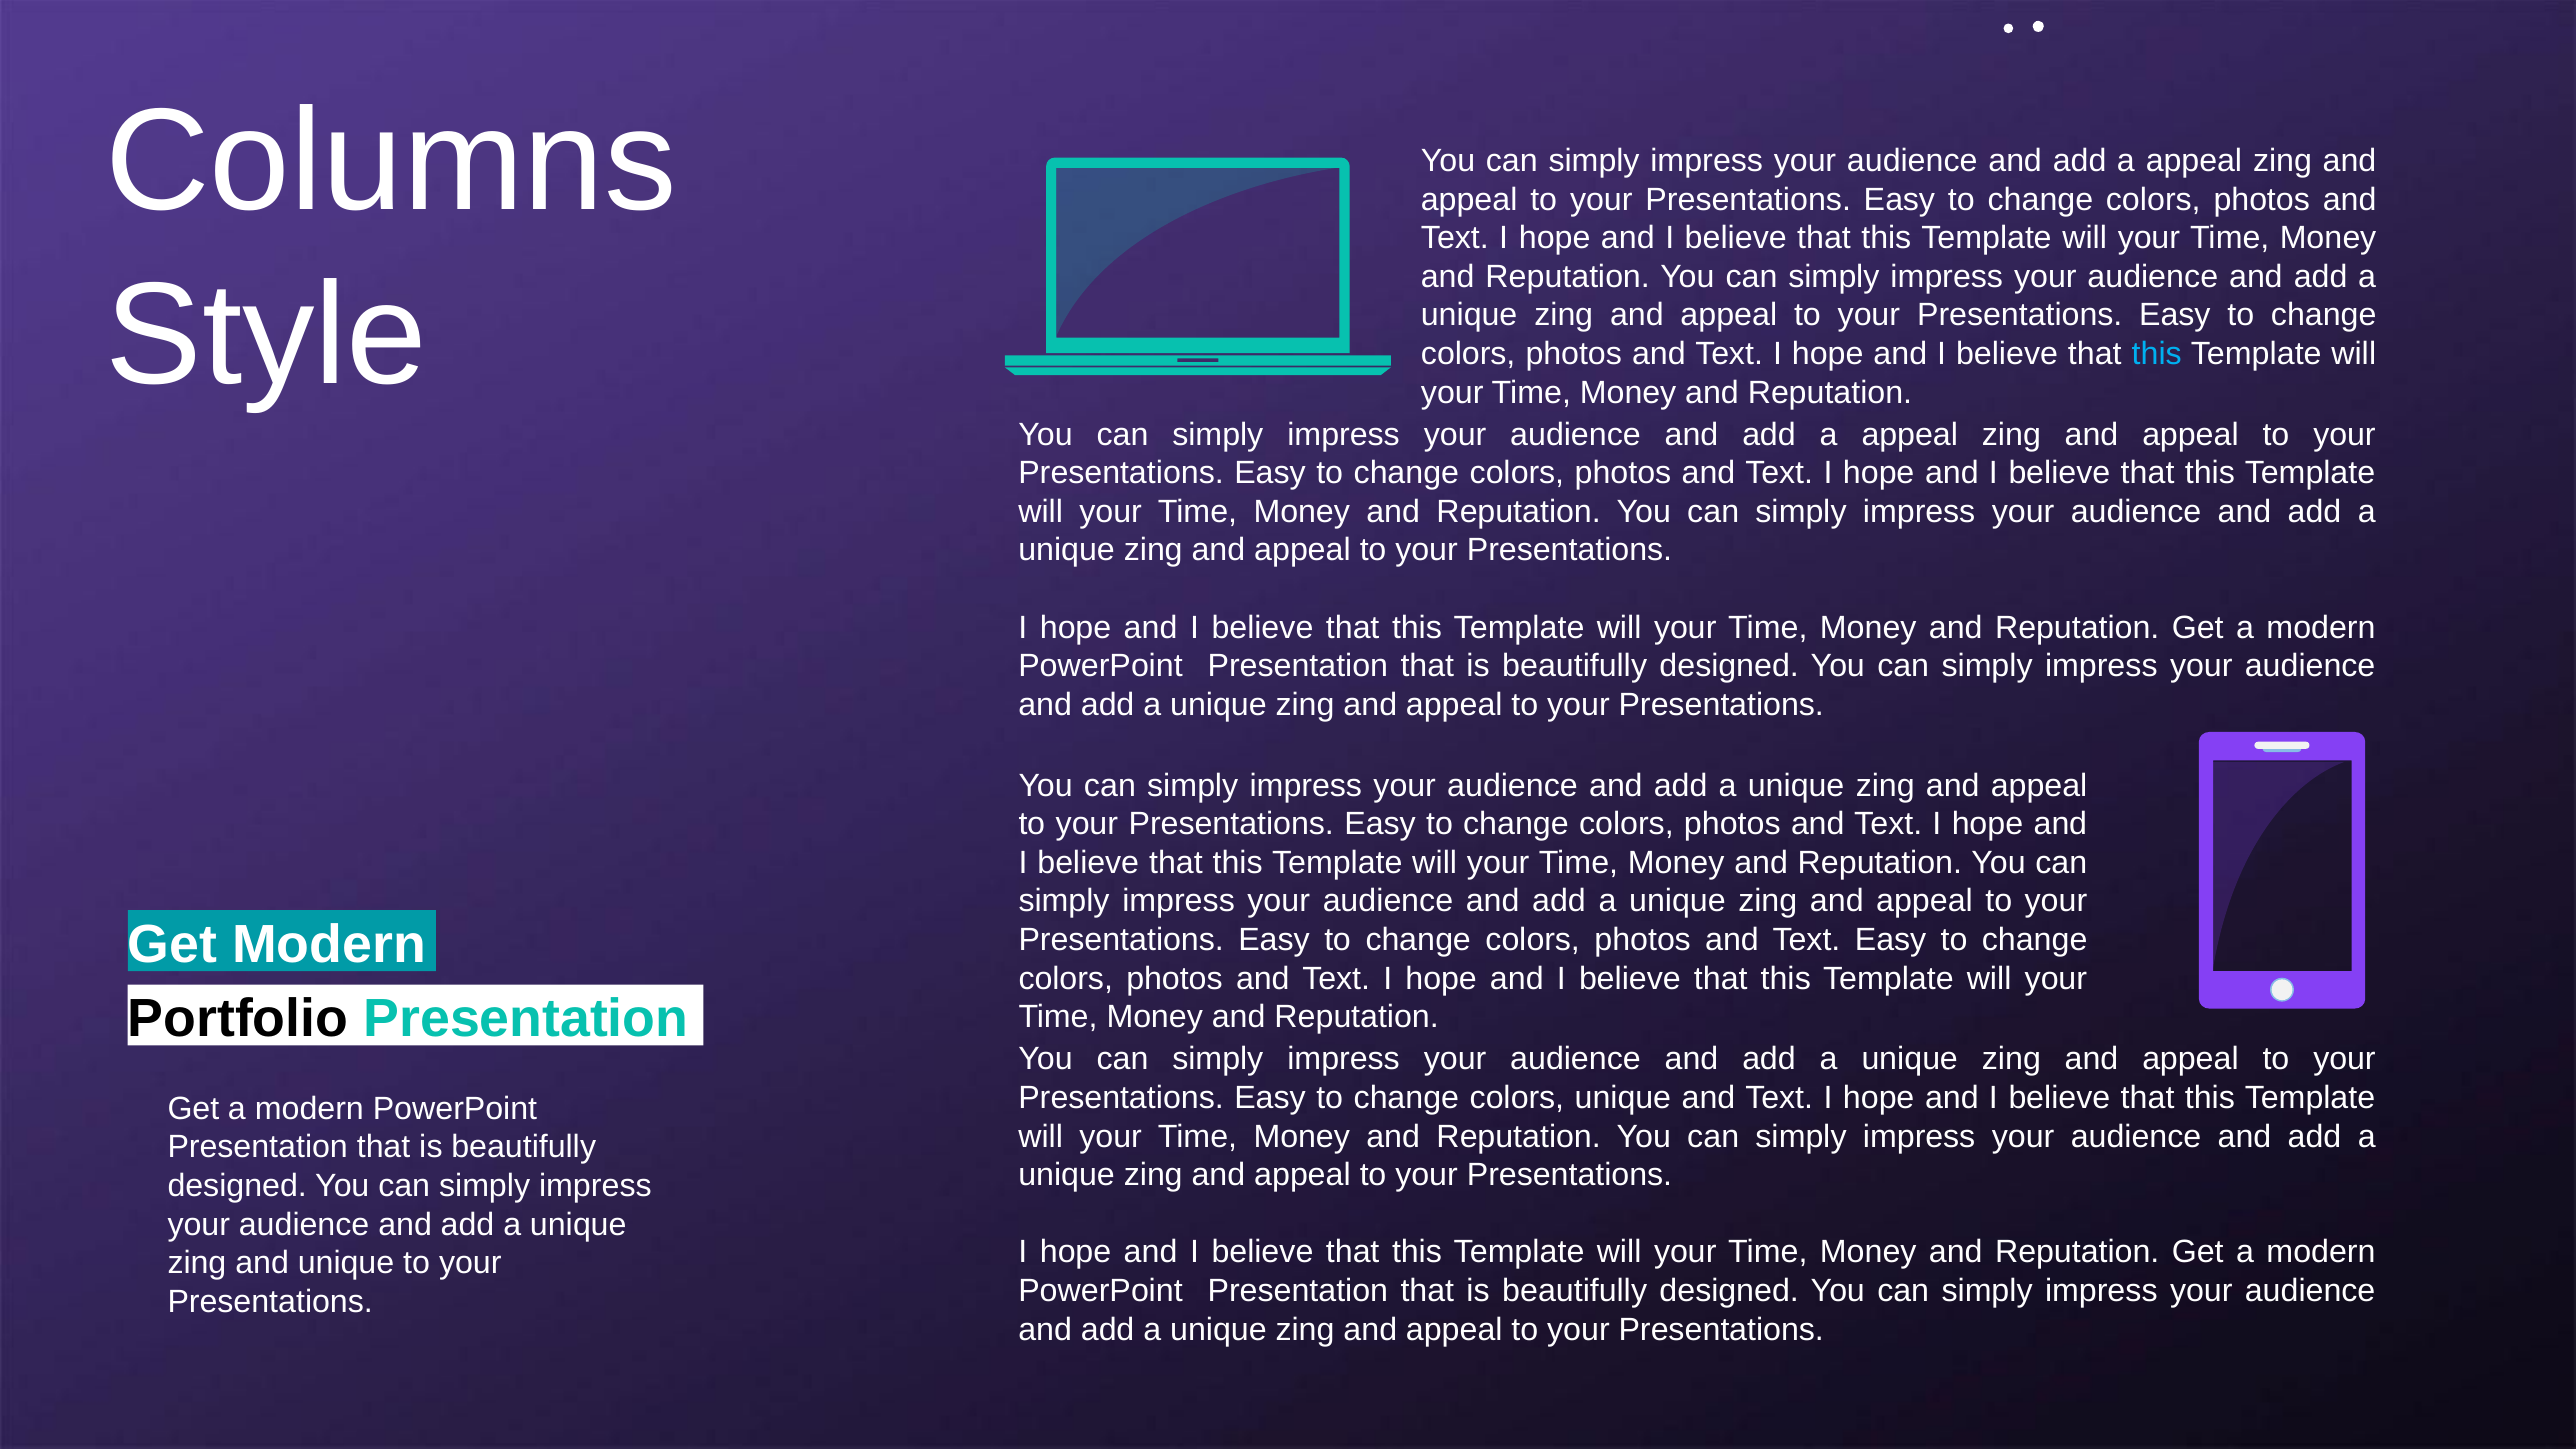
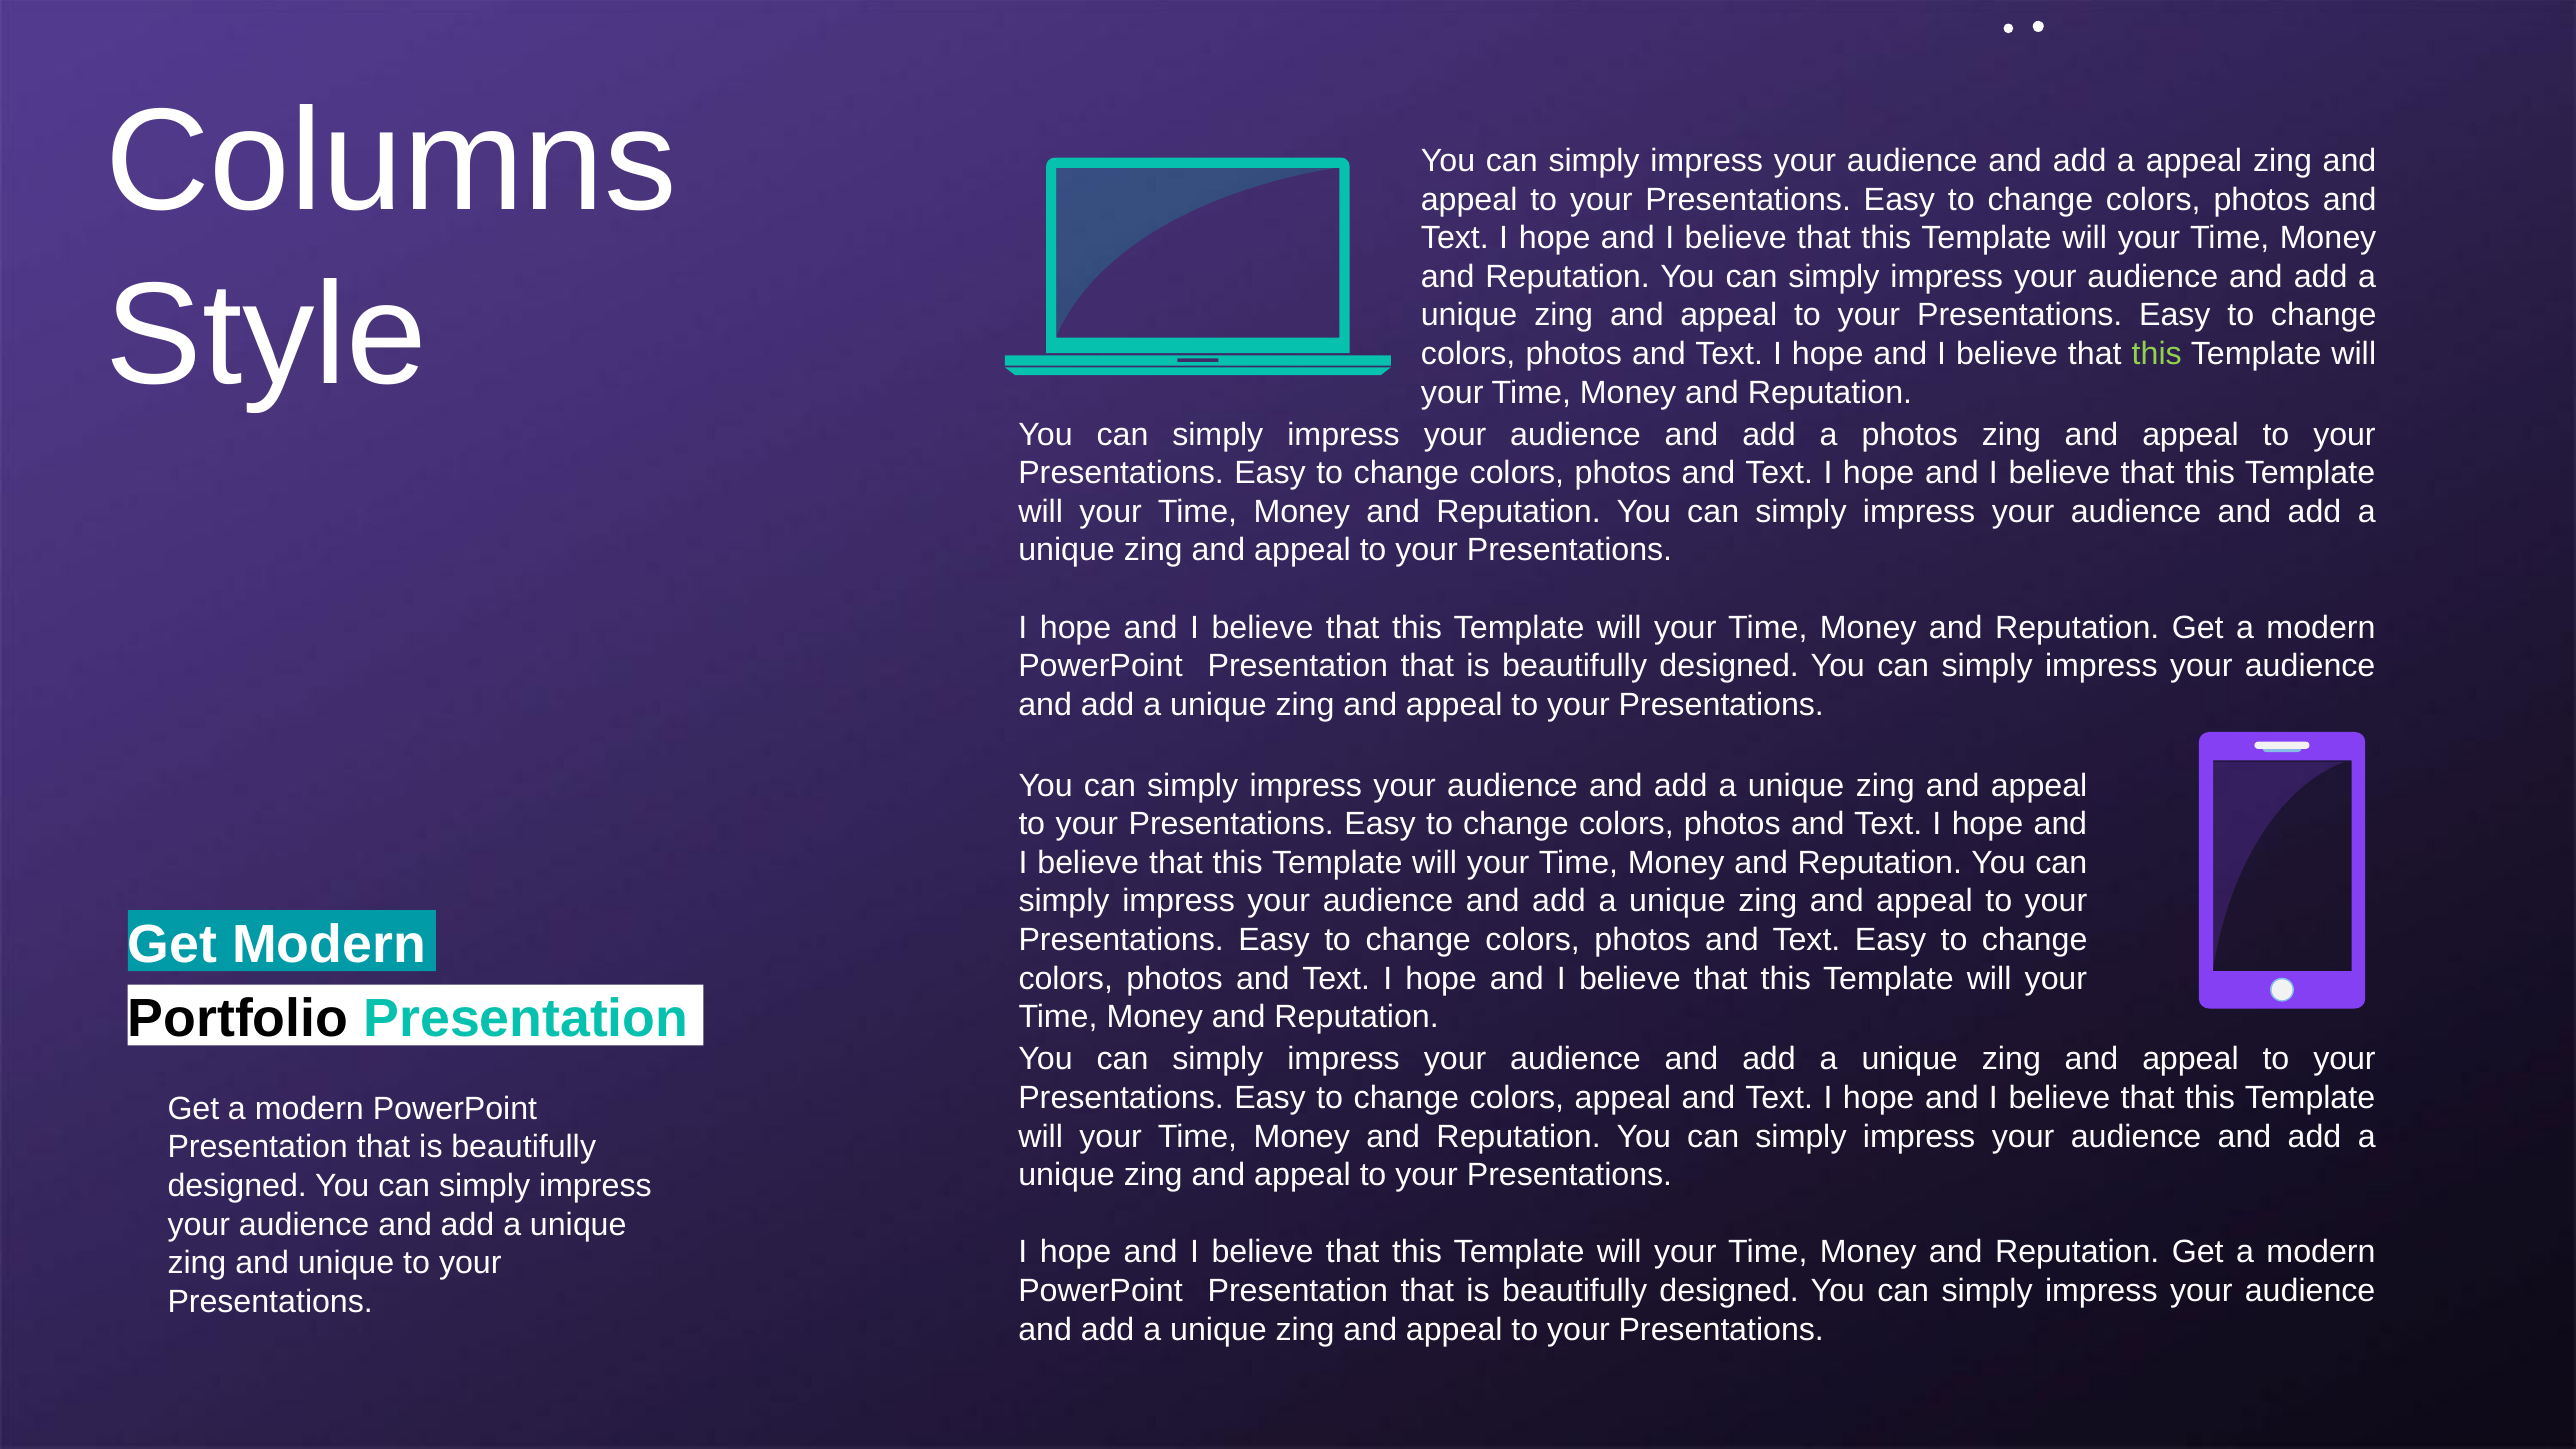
this colour: light blue -> light green (2157, 354)
appeal: appeal -> photos (1910, 434)
colors unique: unique -> appeal (1623, 1098)
